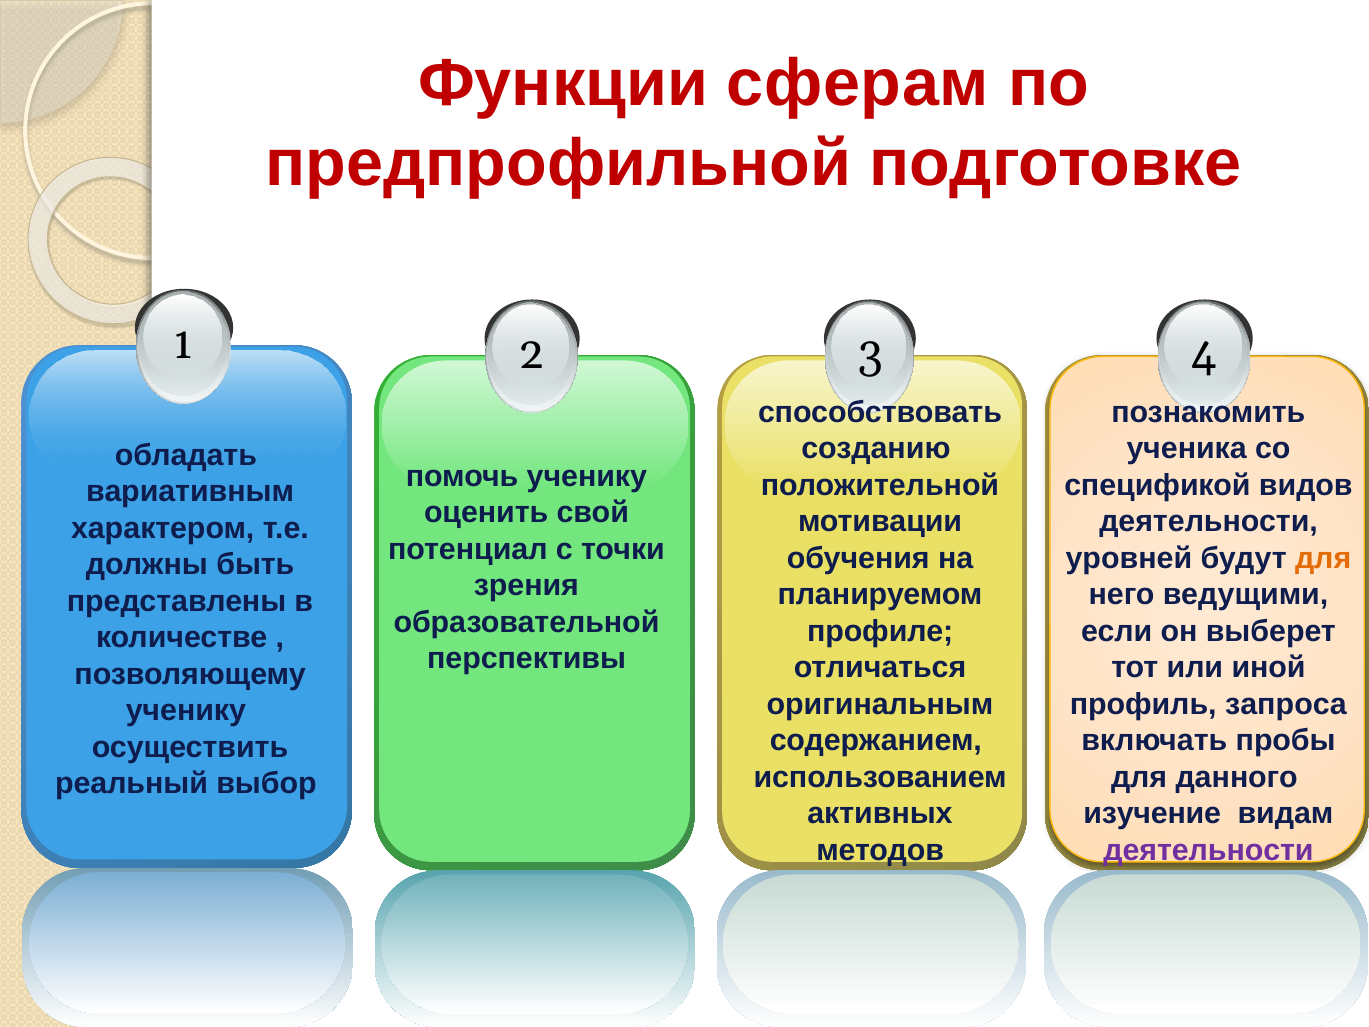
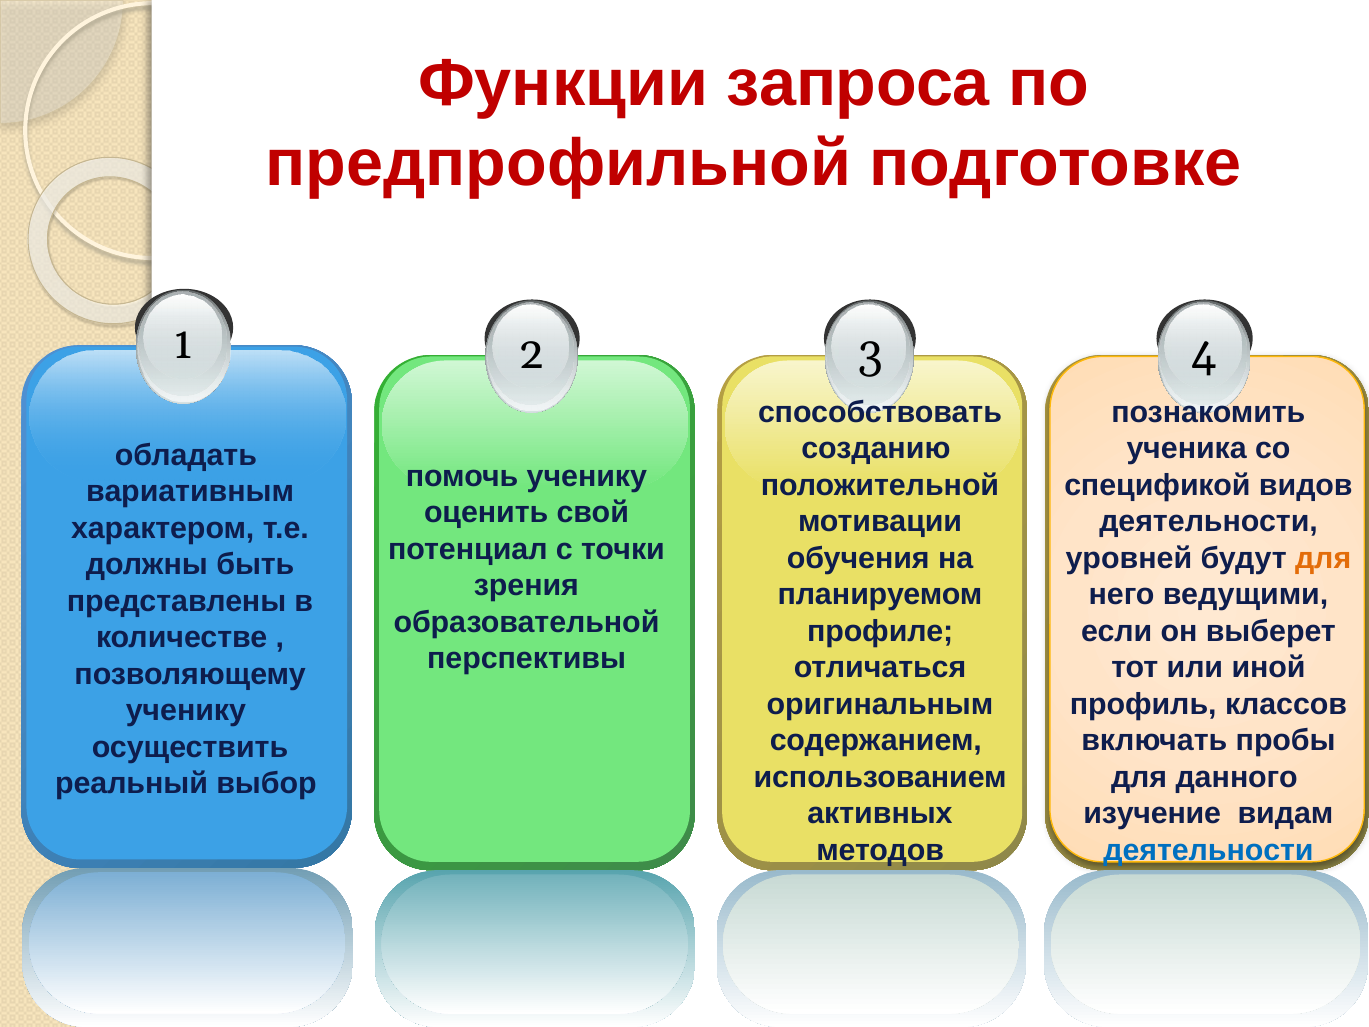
сферам: сферам -> запроса (858, 83)
запроса: запроса -> классов (1286, 704)
деятельности colour: purple -> blue (1209, 850)
